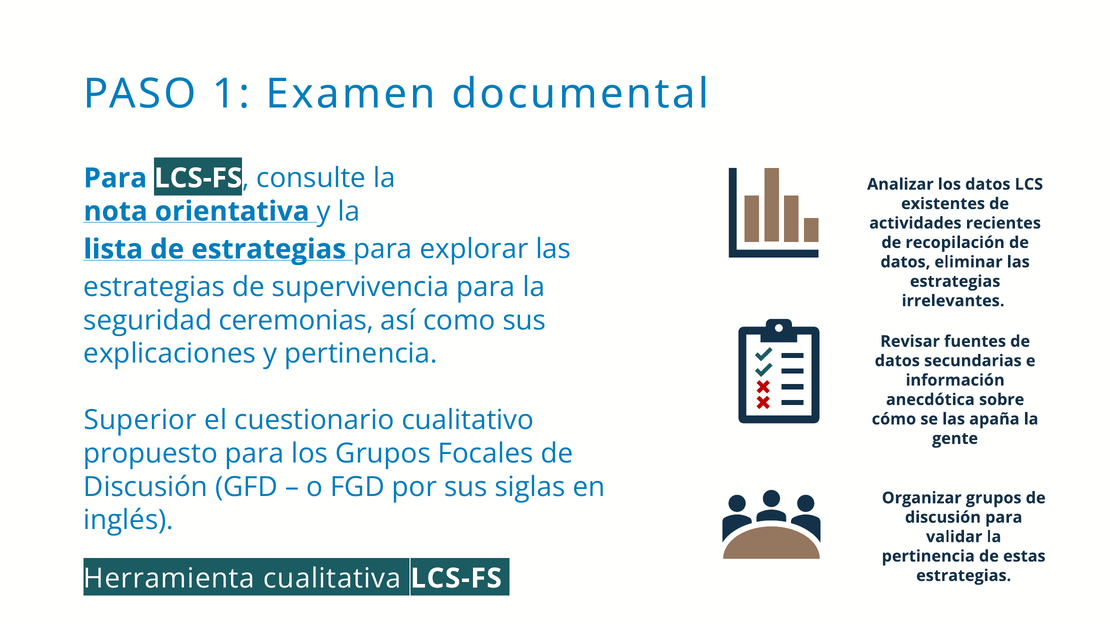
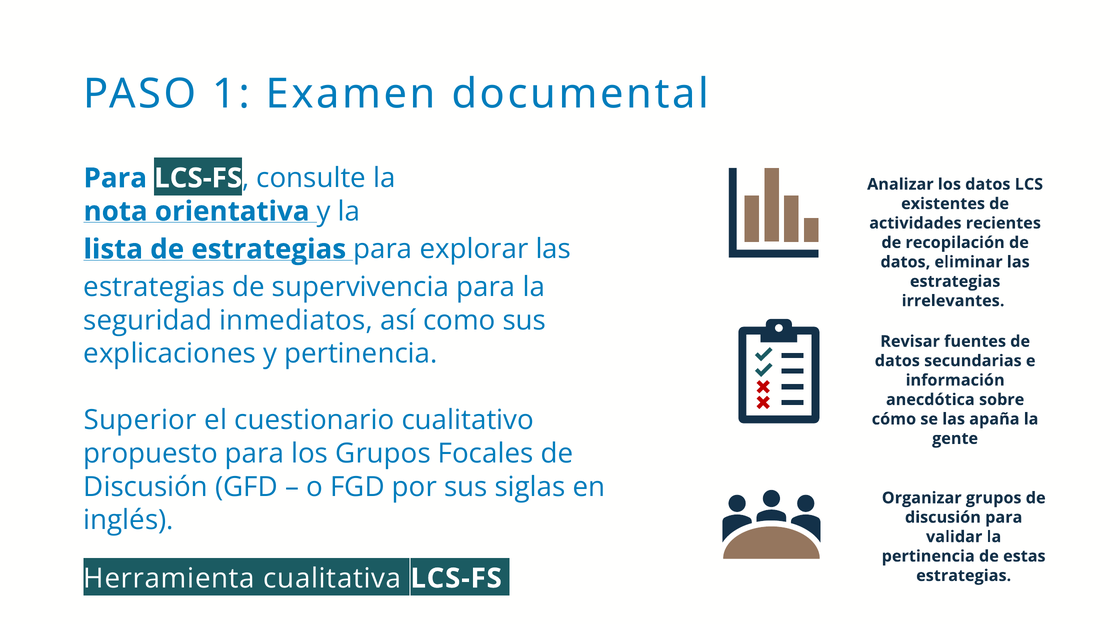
ceremonias: ceremonias -> inmediatos (296, 321)
